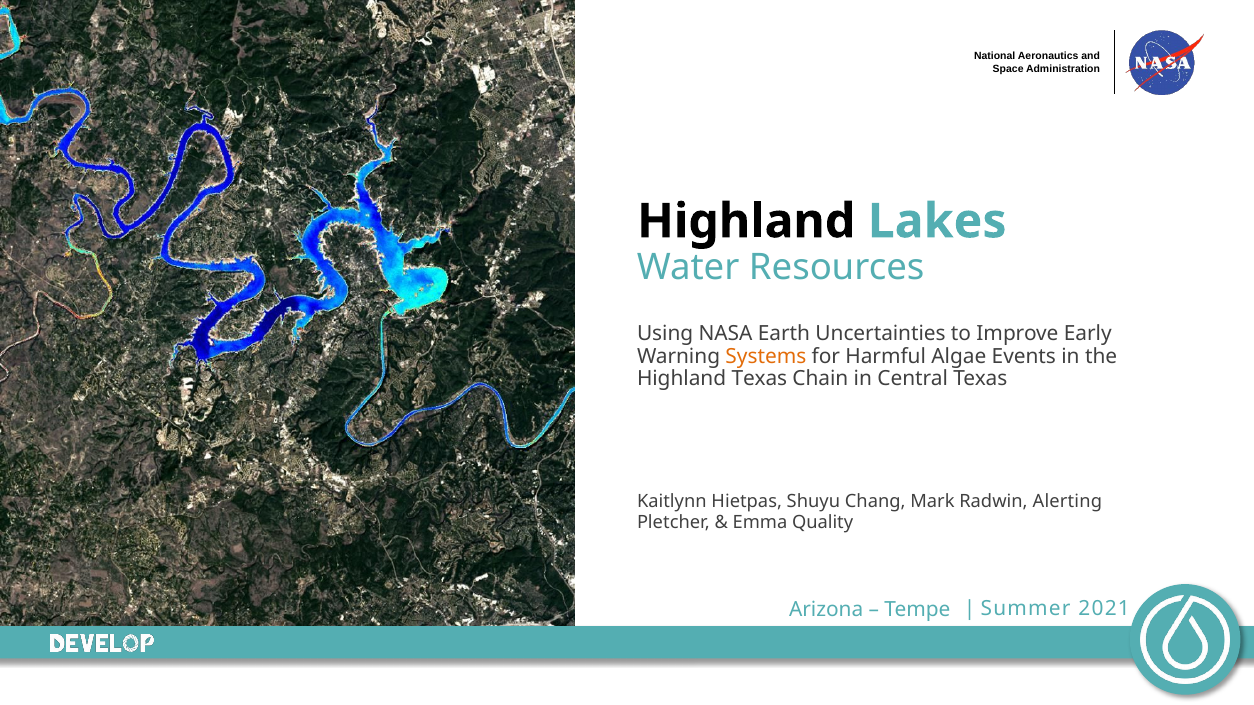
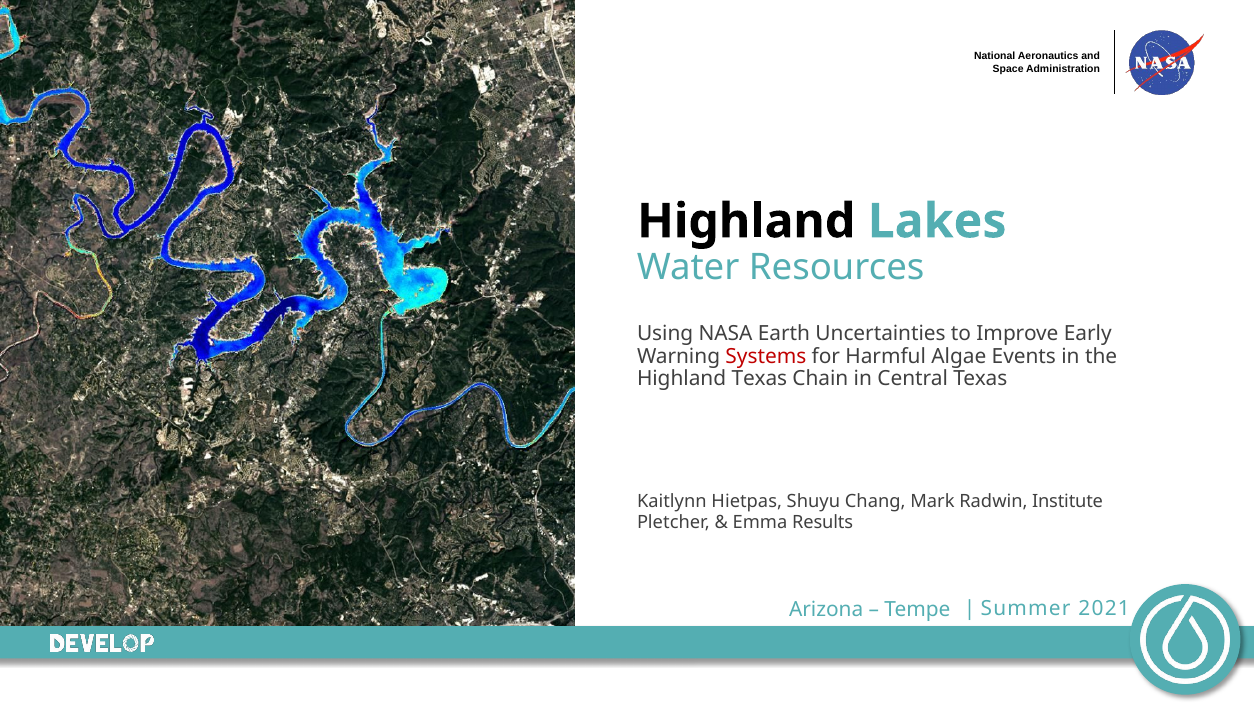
Systems colour: orange -> red (766, 356)
Alerting: Alerting -> Institute (1068, 501)
Quality: Quality -> Results (823, 523)
